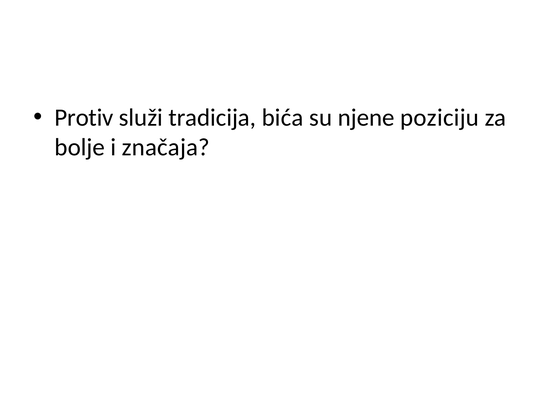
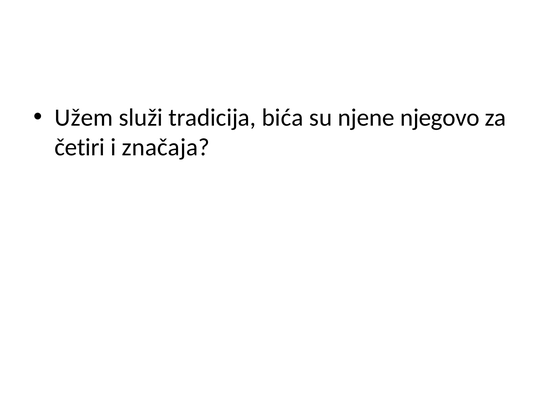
Protiv: Protiv -> Užem (84, 117)
poziciju: poziciju -> njegovo (440, 117)
bolje: bolje -> četiri (80, 147)
